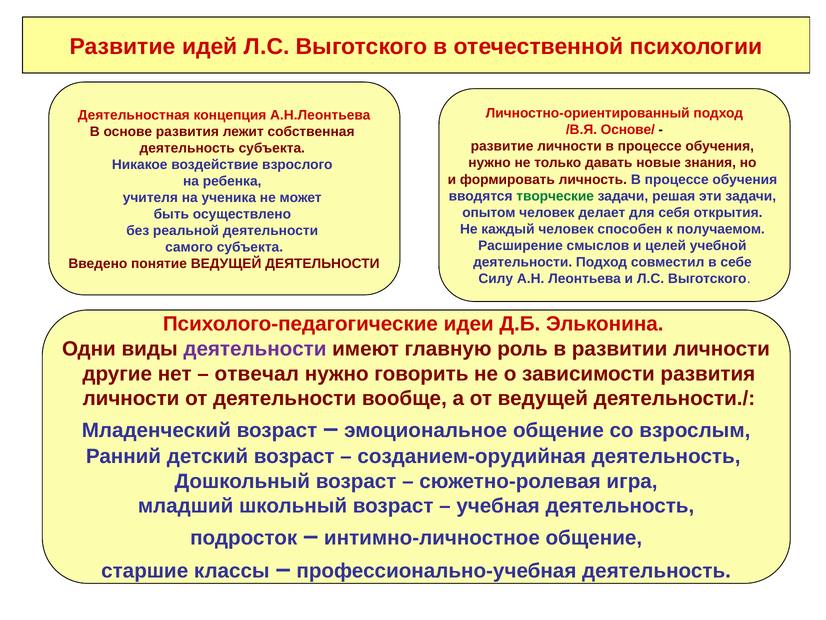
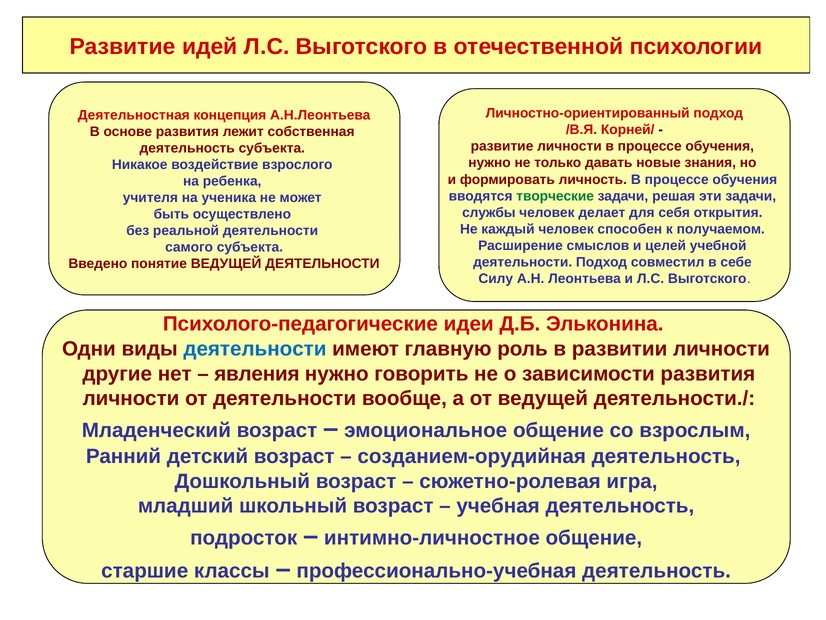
Основе/: Основе/ -> Корней/ (628, 130)
опытом: опытом -> службы (489, 212)
деятельности colour: purple -> blue (255, 349)
отвечал: отвечал -> явления (257, 373)
